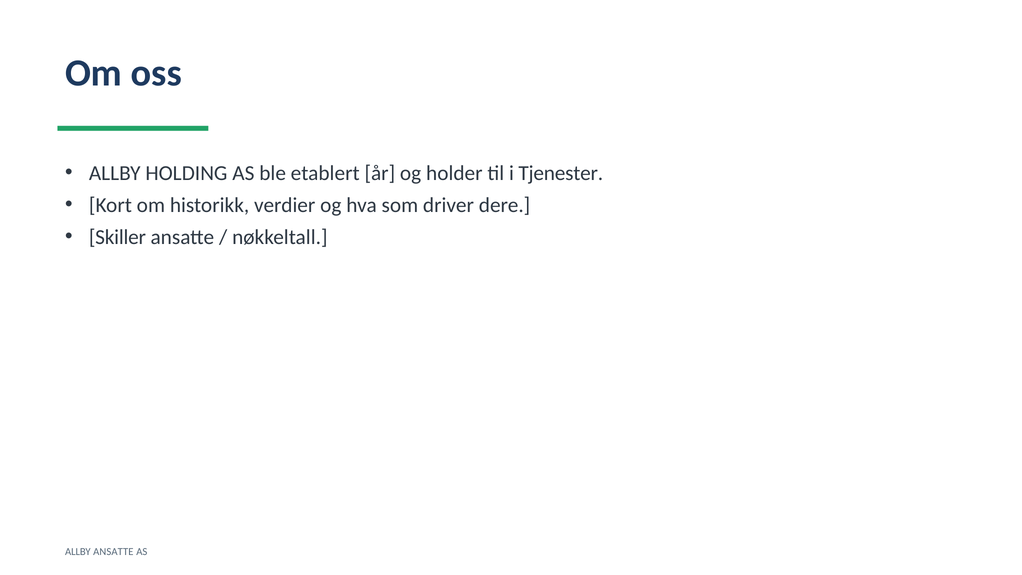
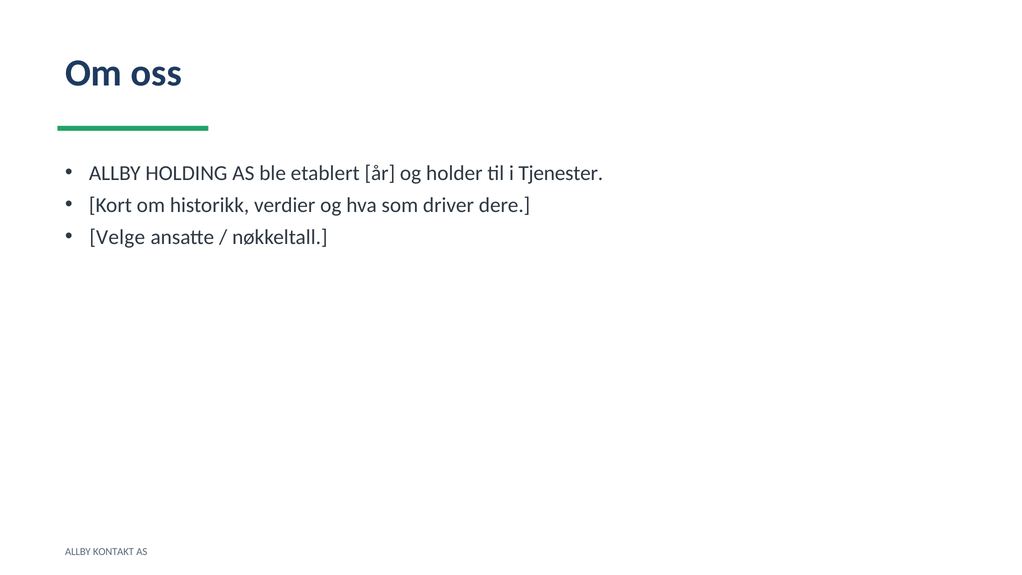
Skiller: Skiller -> Velge (117, 237)
ALLBY ANSATTE: ANSATTE -> KONTAKT (113, 552)
